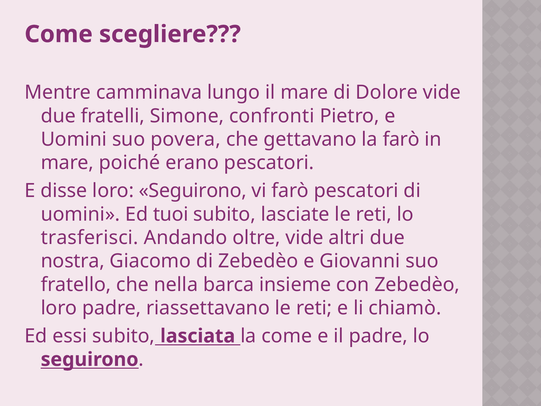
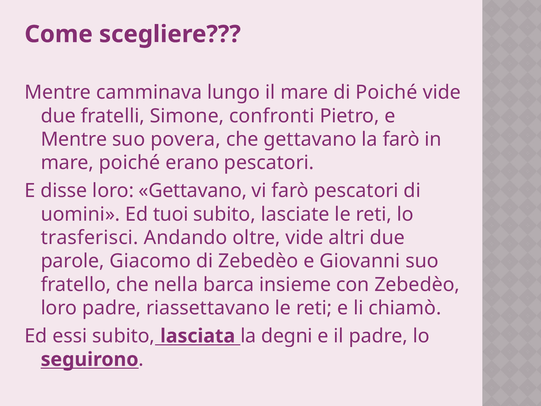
di Dolore: Dolore -> Poiché (387, 92)
Uomini: Uomini -> Mentre (74, 139)
loro Seguirono: Seguirono -> Gettavano (193, 191)
nostra: nostra -> parole (73, 261)
la come: come -> degni (287, 336)
